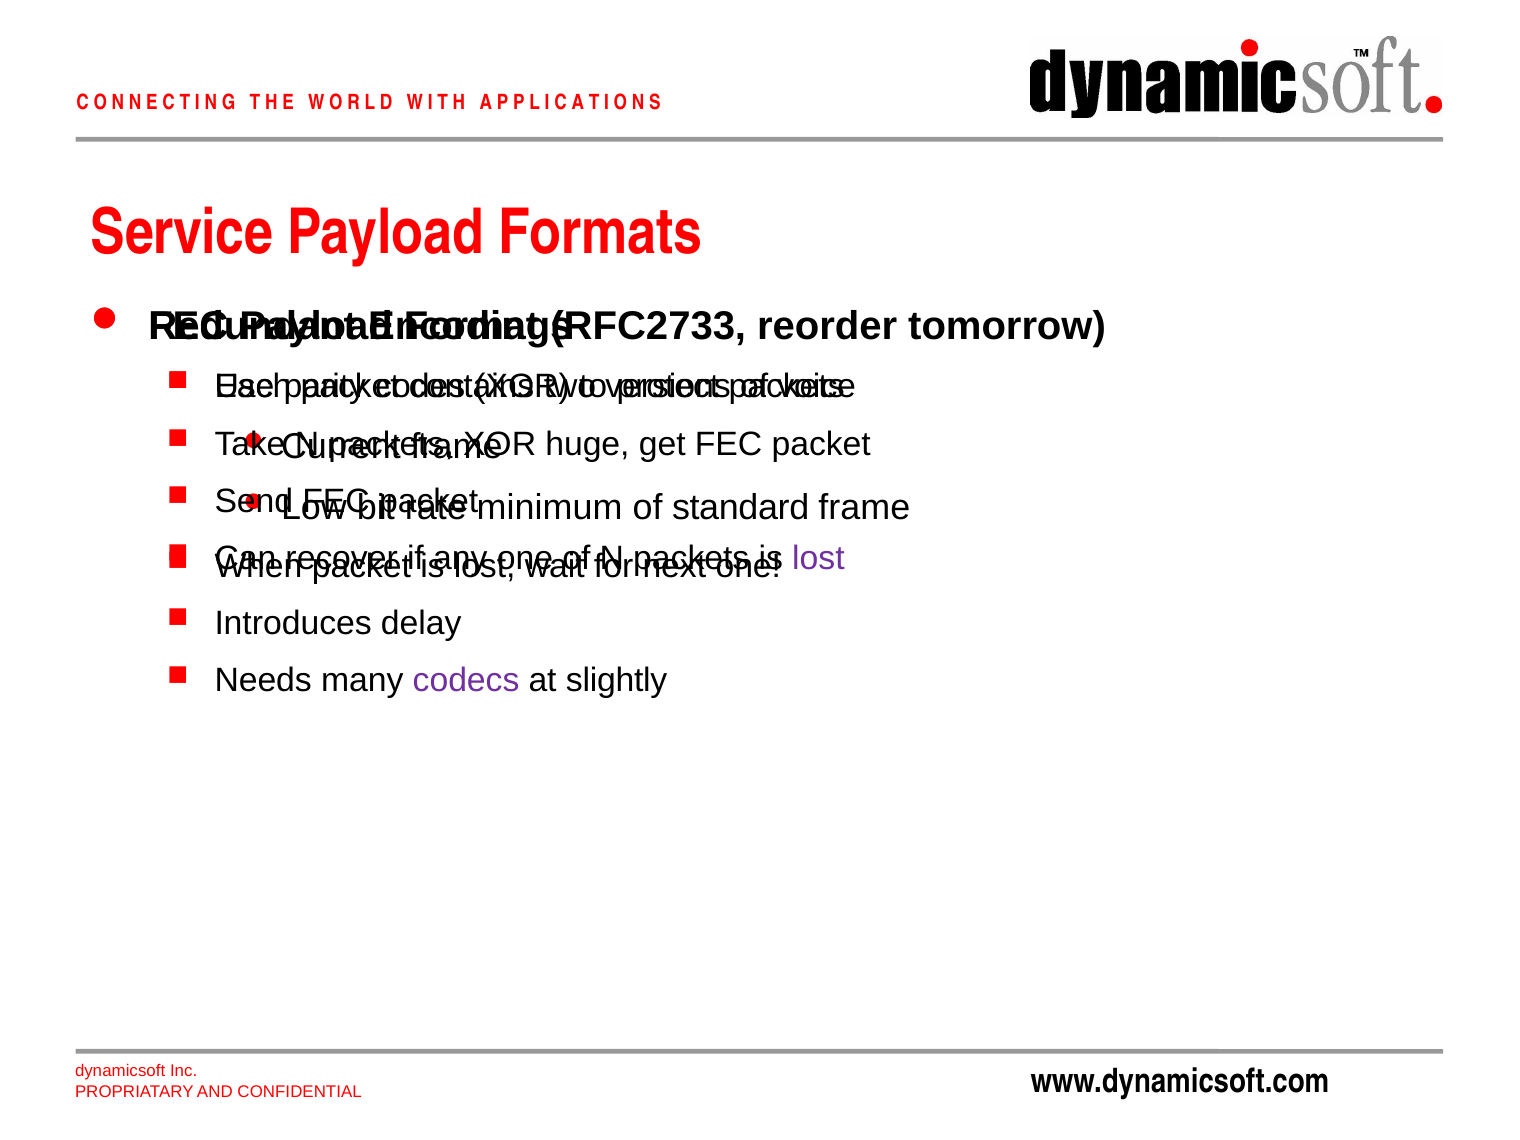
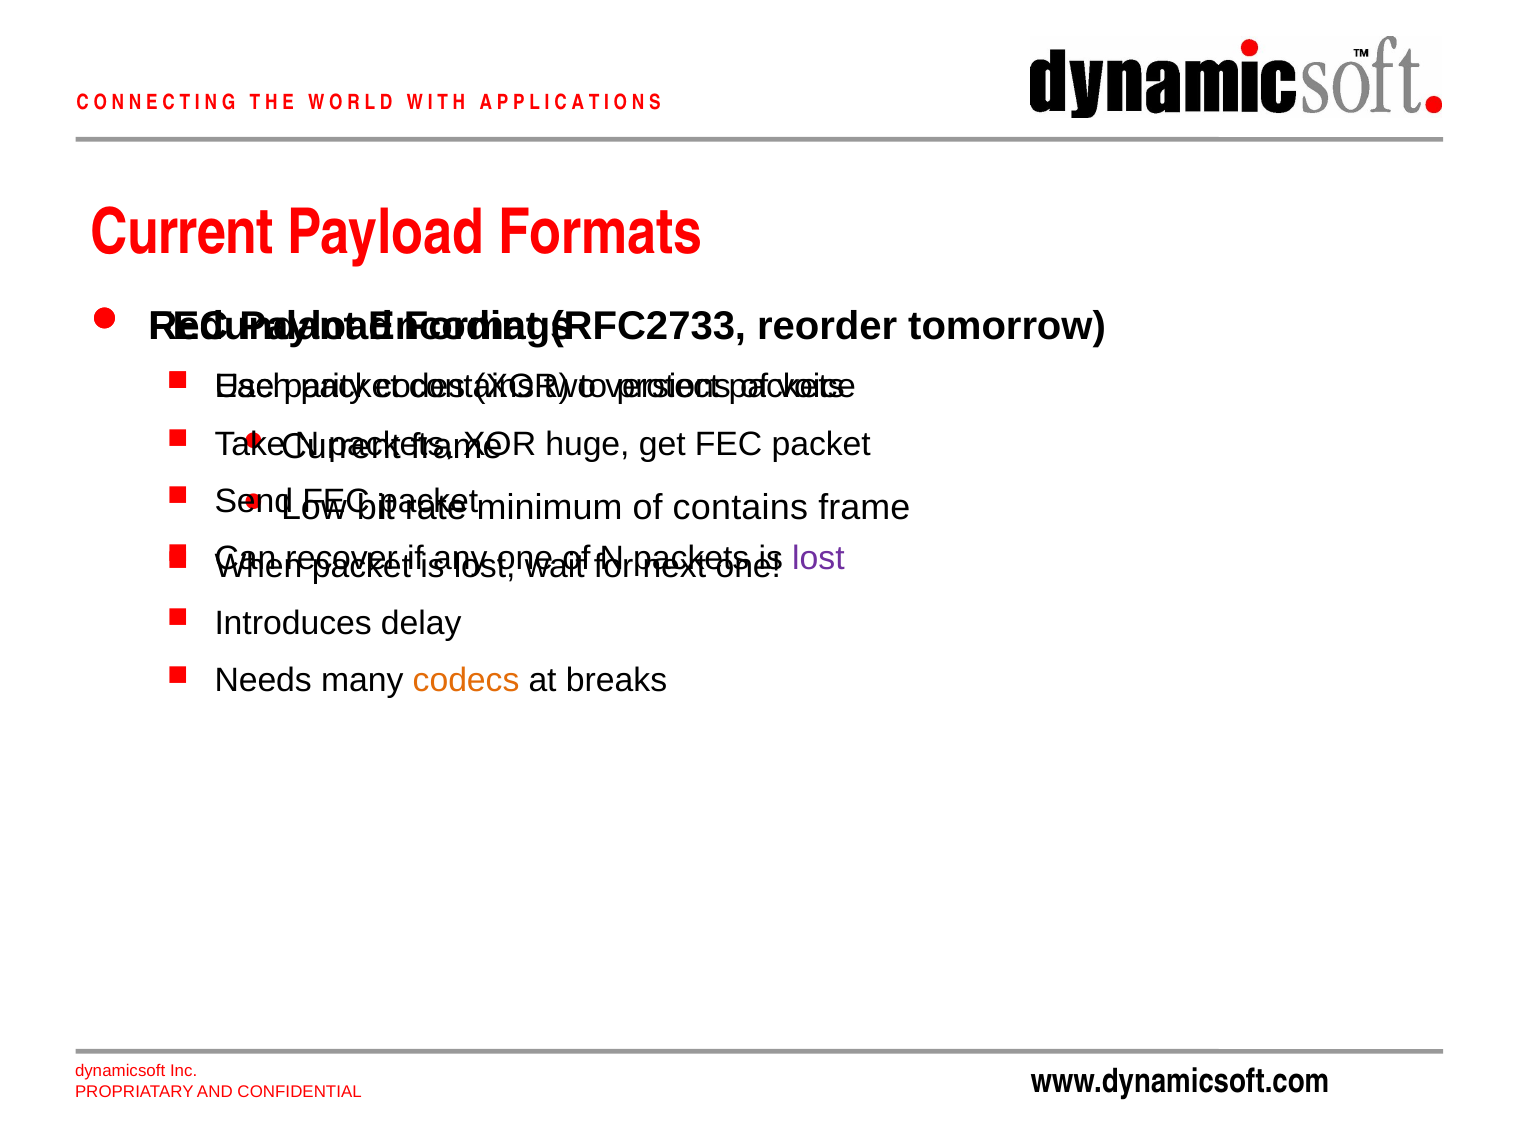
Service: Service -> Current (182, 232)
of standard: standard -> contains (740, 508)
codecs colour: purple -> orange (466, 681)
slightly: slightly -> breaks (617, 681)
